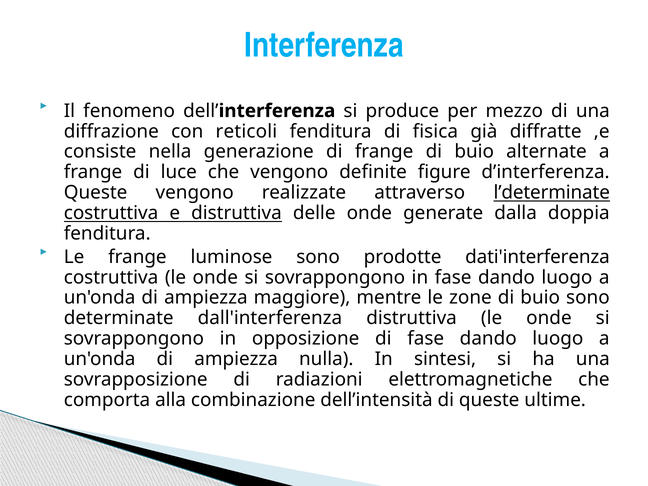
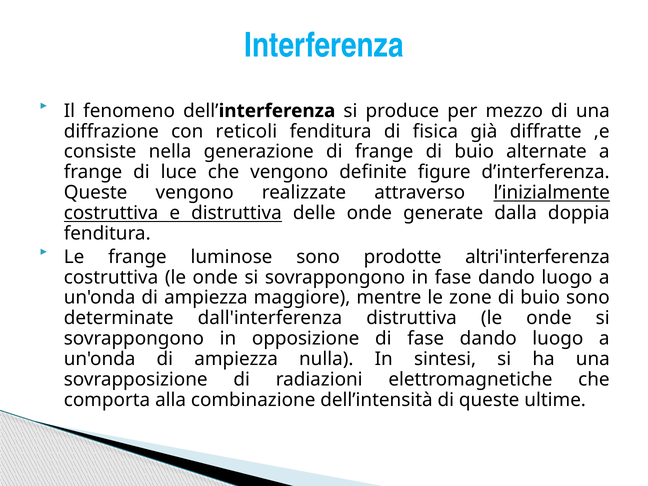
l’determinate: l’determinate -> l’inizialmente (552, 192)
dati'interferenza: dati'interferenza -> altri'interferenza (538, 257)
